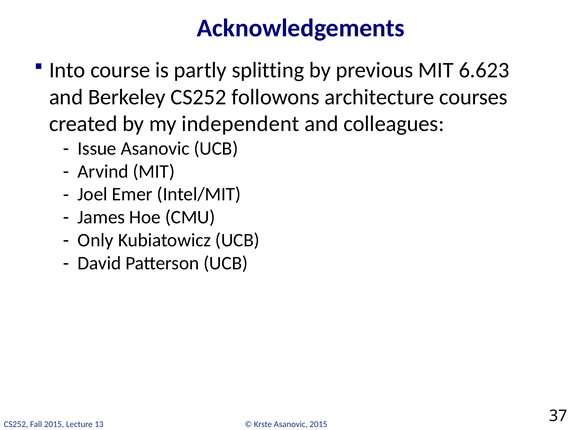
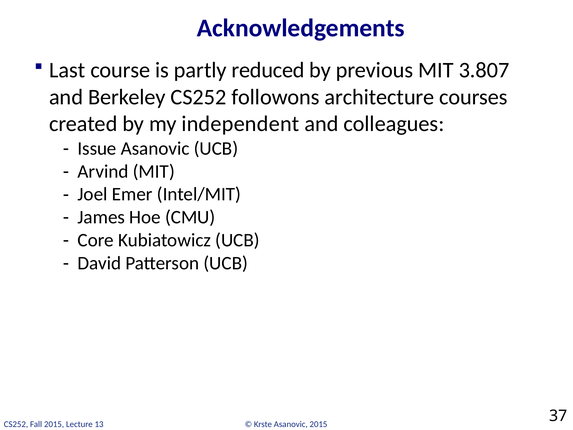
Into: Into -> Last (67, 70)
splitting: splitting -> reduced (268, 70)
6.623: 6.623 -> 3.807 (484, 70)
Only: Only -> Core (96, 240)
